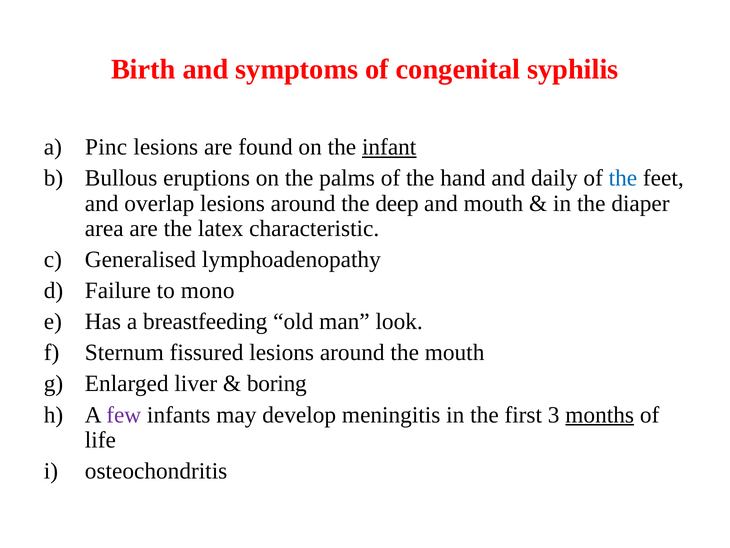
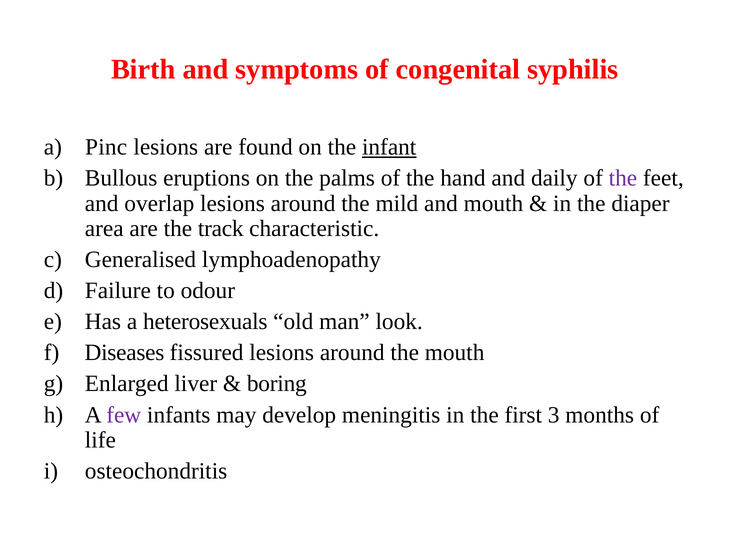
the colour: blue -> purple (623, 178)
deep: deep -> mild (397, 203)
latex: latex -> track (221, 228)
mono: mono -> odour (208, 290)
breastfeeding: breastfeeding -> heterosexuals (205, 321)
Sternum: Sternum -> Diseases (124, 352)
months underline: present -> none (600, 414)
